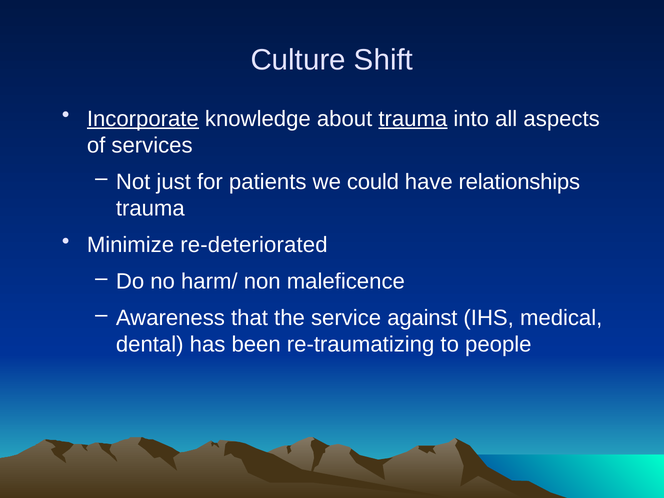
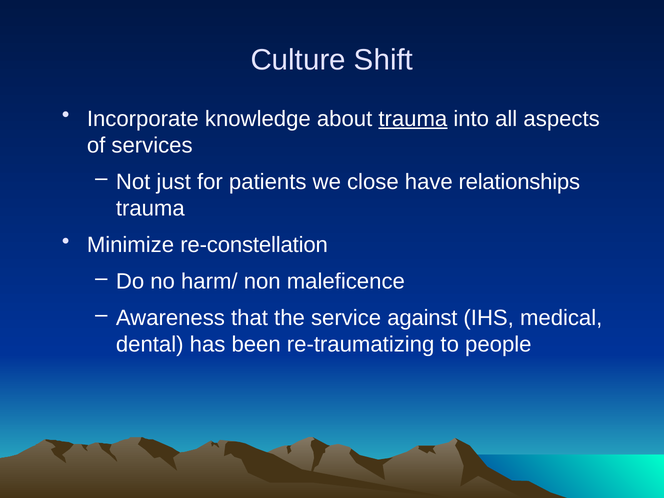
Incorporate underline: present -> none (143, 119)
could: could -> close (373, 182)
re-deteriorated: re-deteriorated -> re-constellation (254, 245)
